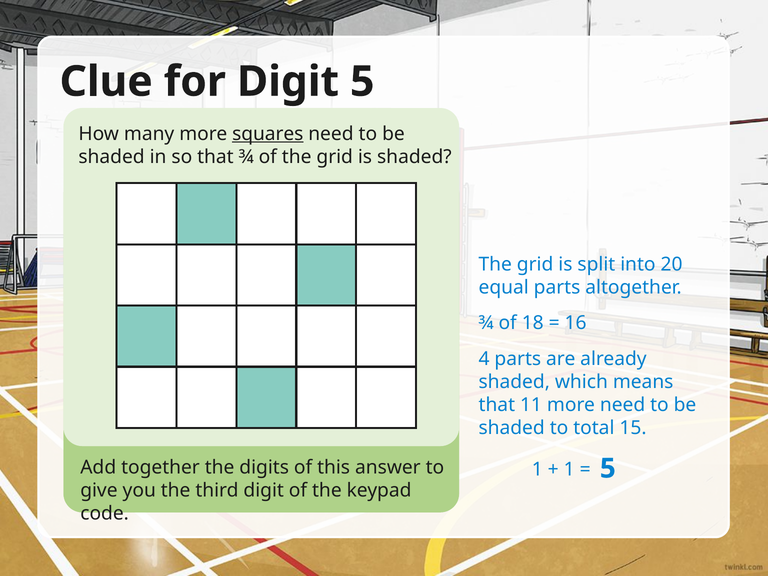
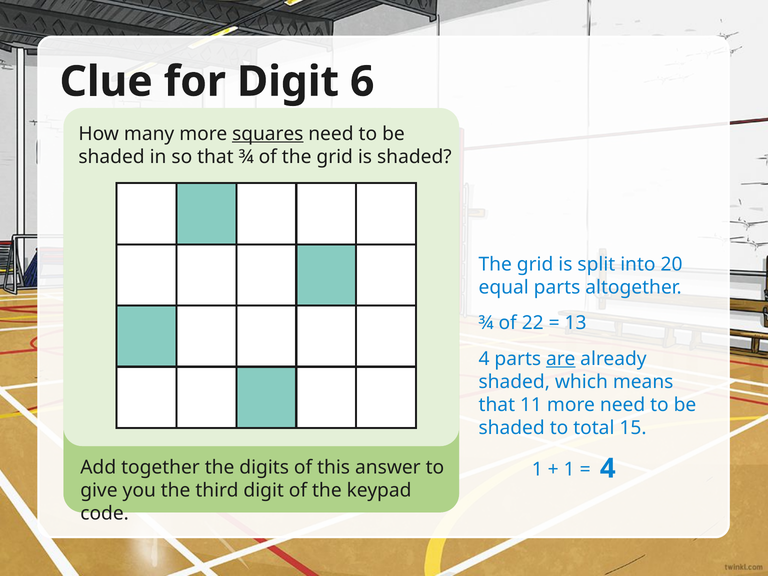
Digit 5: 5 -> 6 (362, 82)
18: 18 -> 22 (533, 323)
16: 16 -> 13 (576, 323)
are underline: none -> present (561, 359)
5: 5 -> 4 (608, 468)
